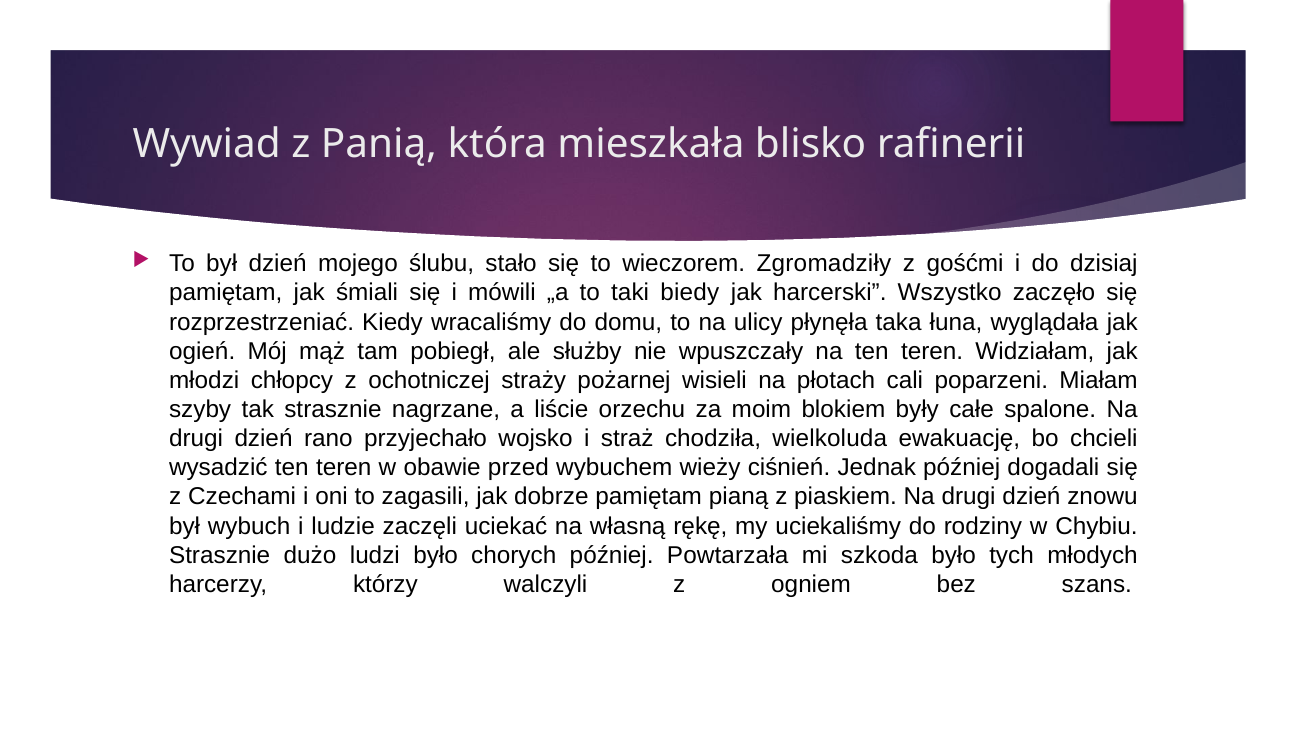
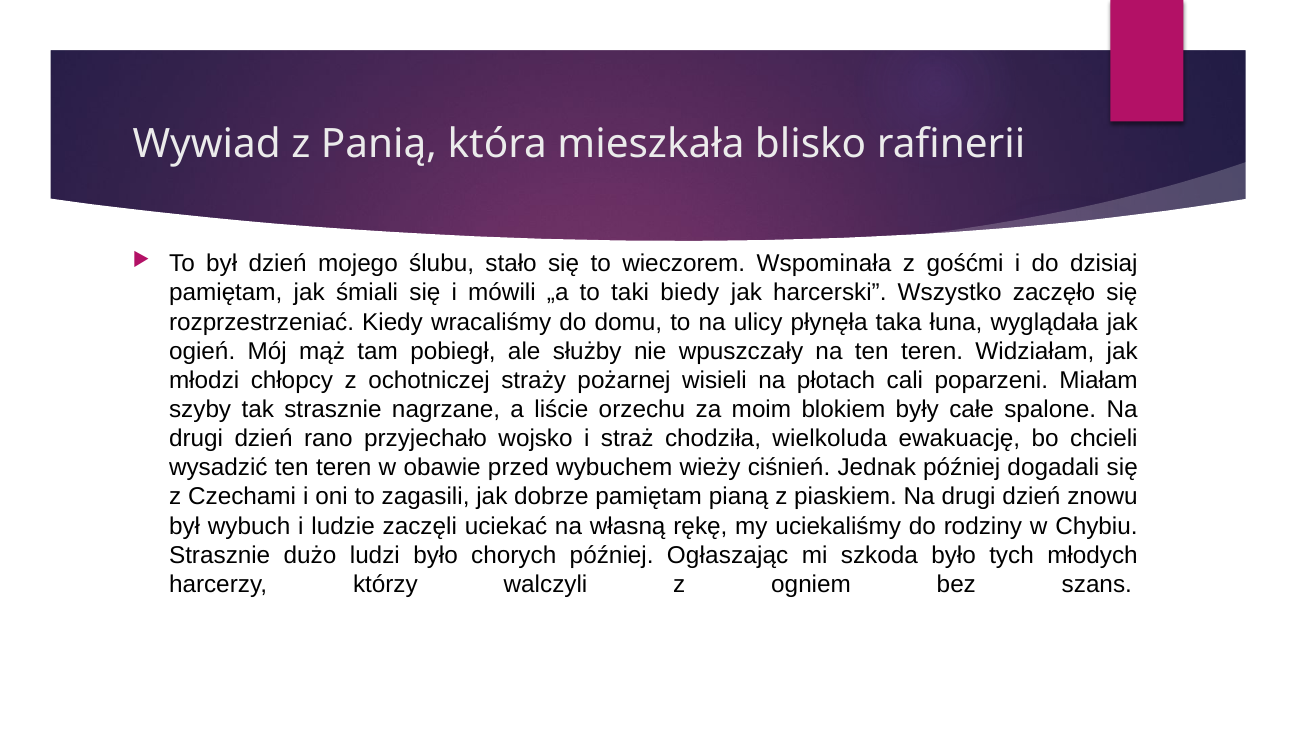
Zgromadziły: Zgromadziły -> Wspominała (824, 264)
Powtarzała: Powtarzała -> Ogłaszając (728, 556)
